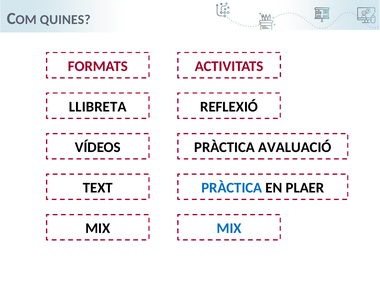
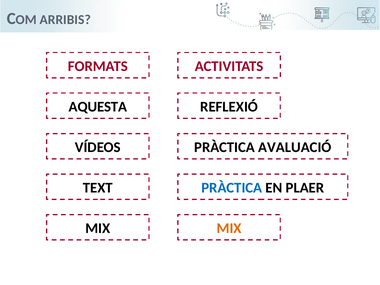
QUINES: QUINES -> ARRIBIS (65, 20)
LLIBRETA: LLIBRETA -> AQUESTA (98, 107)
MIX colour: blue -> orange (229, 228)
